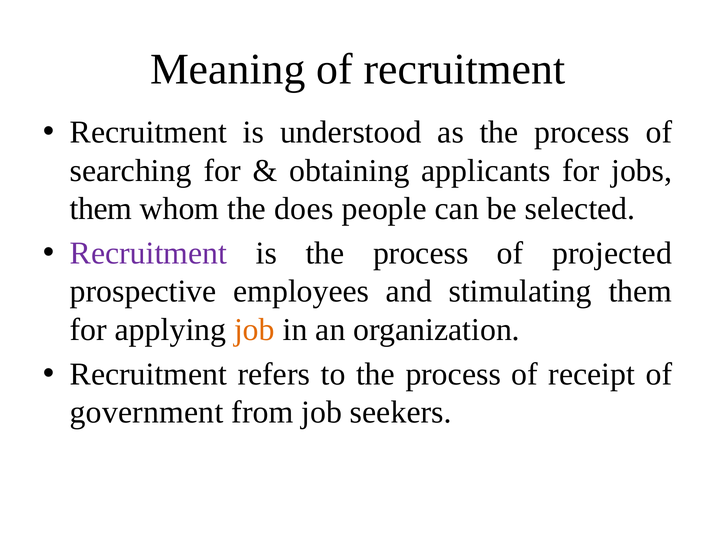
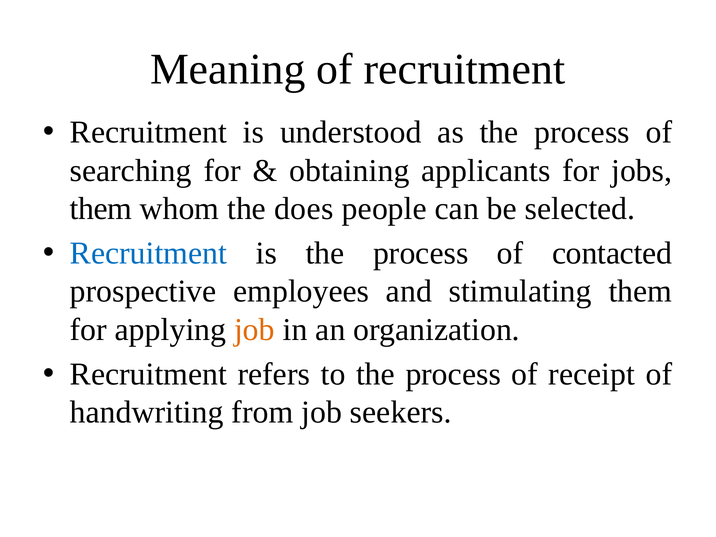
Recruitment colour: purple -> blue (148, 253)
projected: projected -> contacted (612, 253)
government: government -> handwriting (147, 412)
